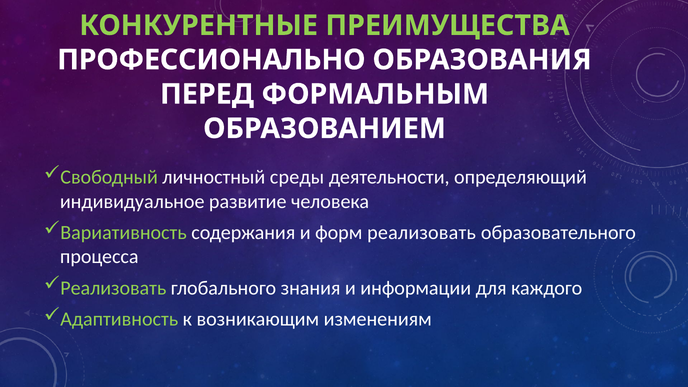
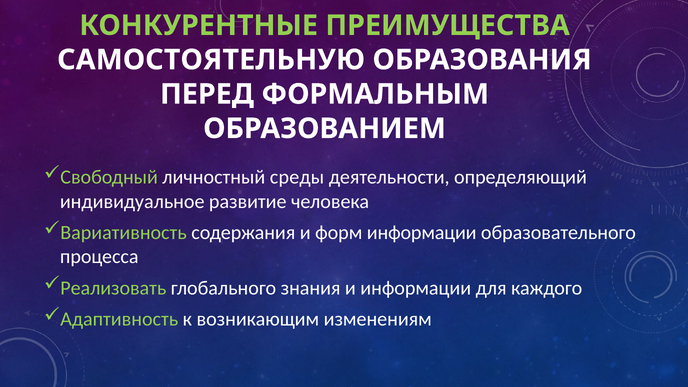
ПРОФЕССИОНАЛЬНО: ПРОФЕССИОНАЛЬНО -> САМОСТОЯТЕЛЬНУЮ (211, 60)
форм реализовать: реализовать -> информации (422, 233)
